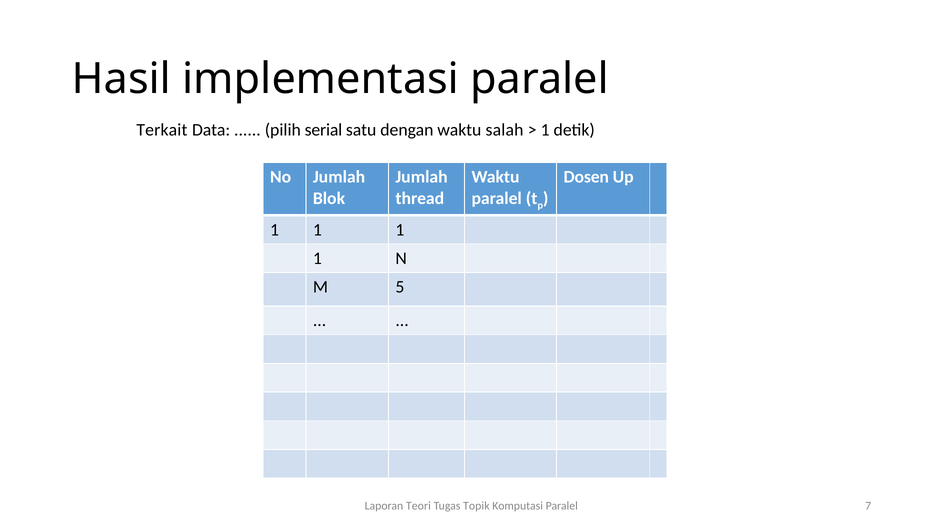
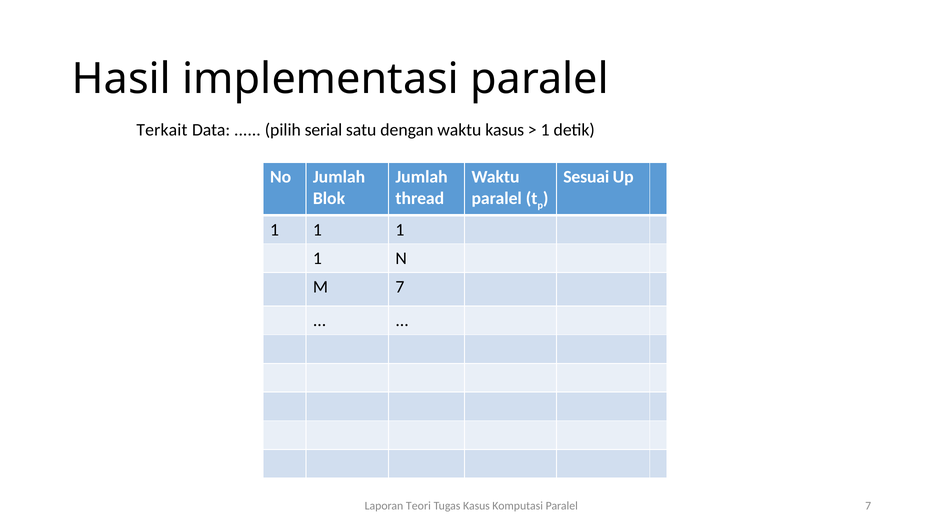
waktu salah: salah -> kasus (505, 130)
Dosen: Dosen -> Sesuai (586, 177)
M 5: 5 -> 7 (400, 287)
Tugas Topik: Topik -> Kasus (476, 506)
